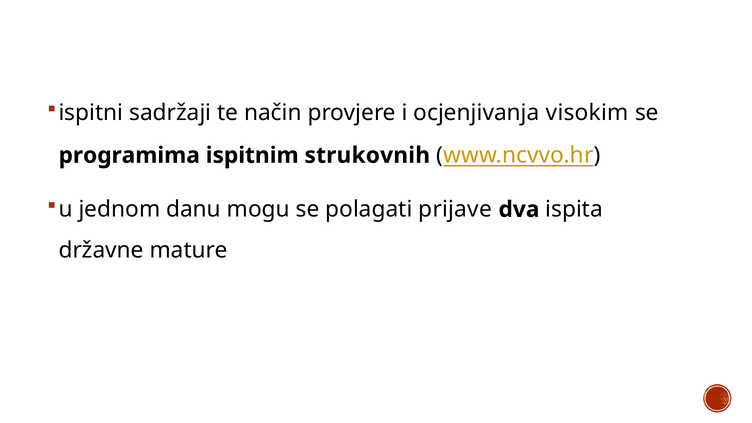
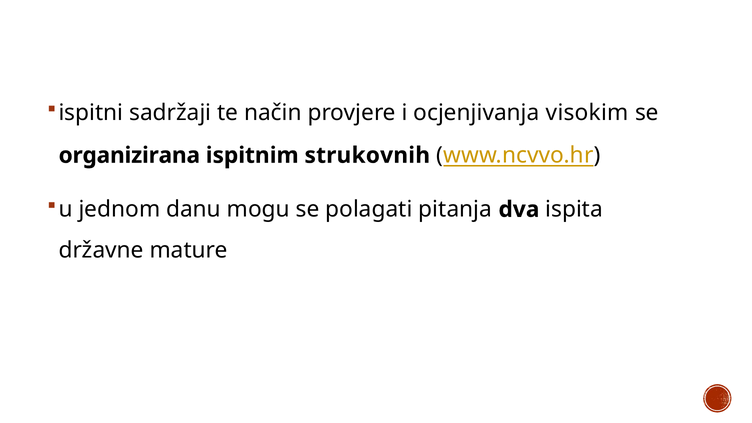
programima: programima -> organizirana (129, 155)
prijave: prijave -> pitanja (455, 209)
